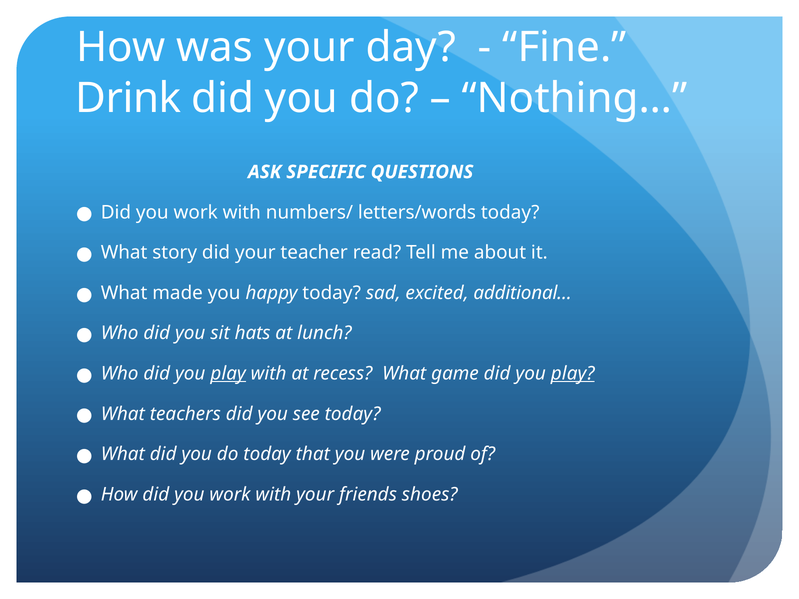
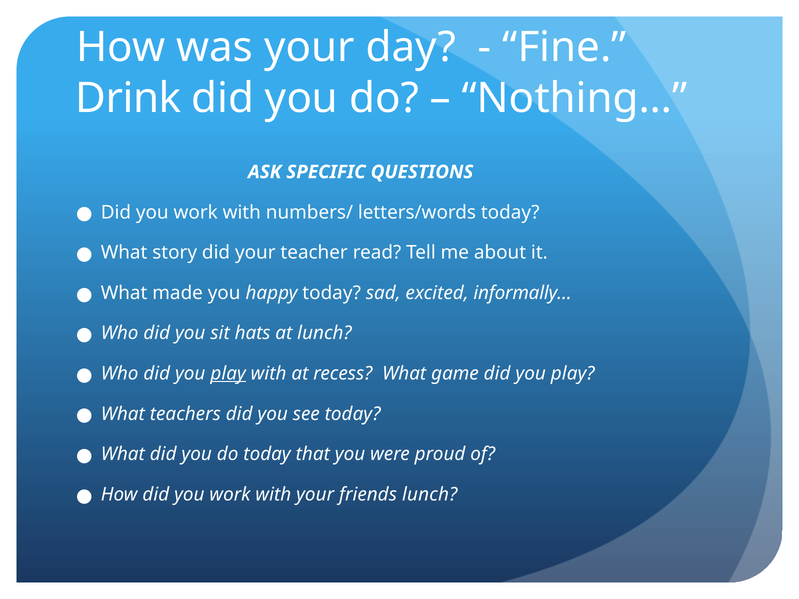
additional…: additional… -> informally… (523, 293)
play underline: present -> none (573, 374)
friends shoes: shoes -> lunch (430, 495)
